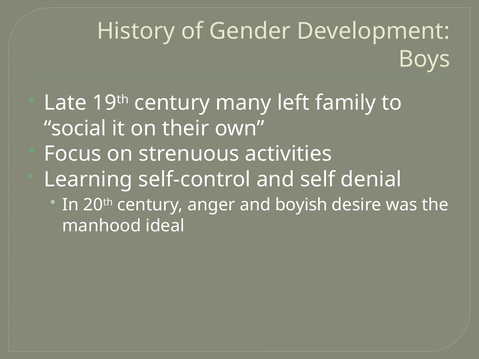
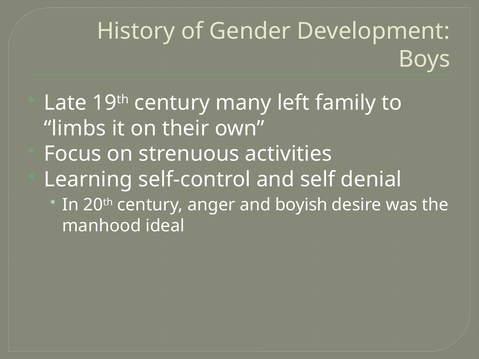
social: social -> limbs (75, 128)
